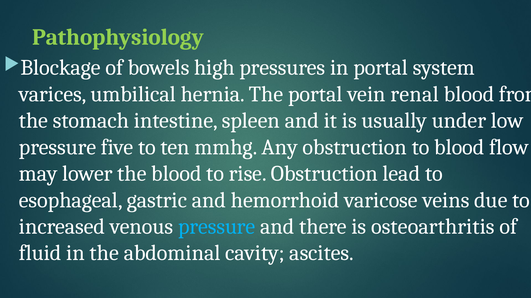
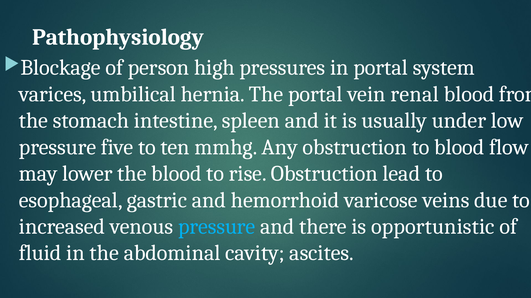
Pathophysiology colour: light green -> white (118, 37)
bowels: bowels -> person (158, 68)
osteoarthritis: osteoarthritis -> opportunistic (433, 227)
